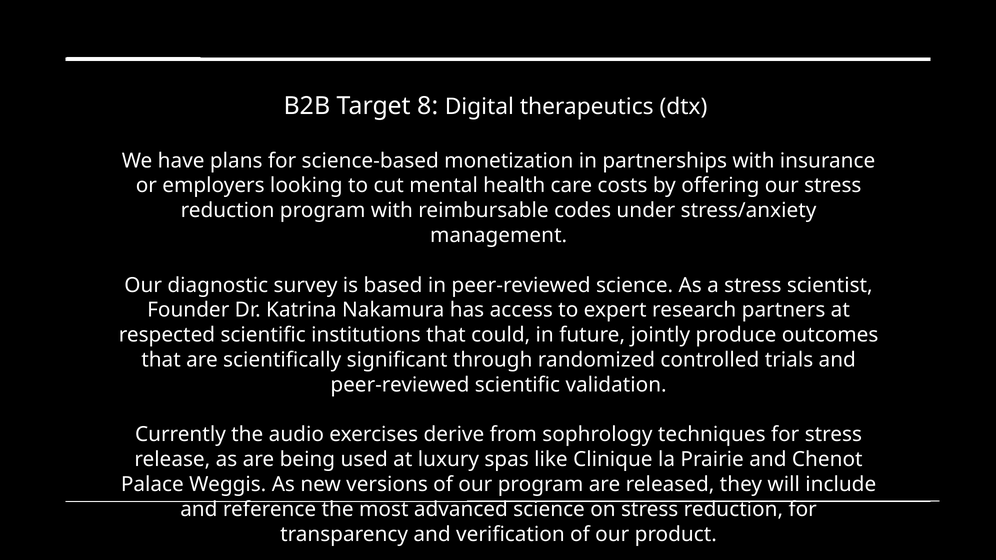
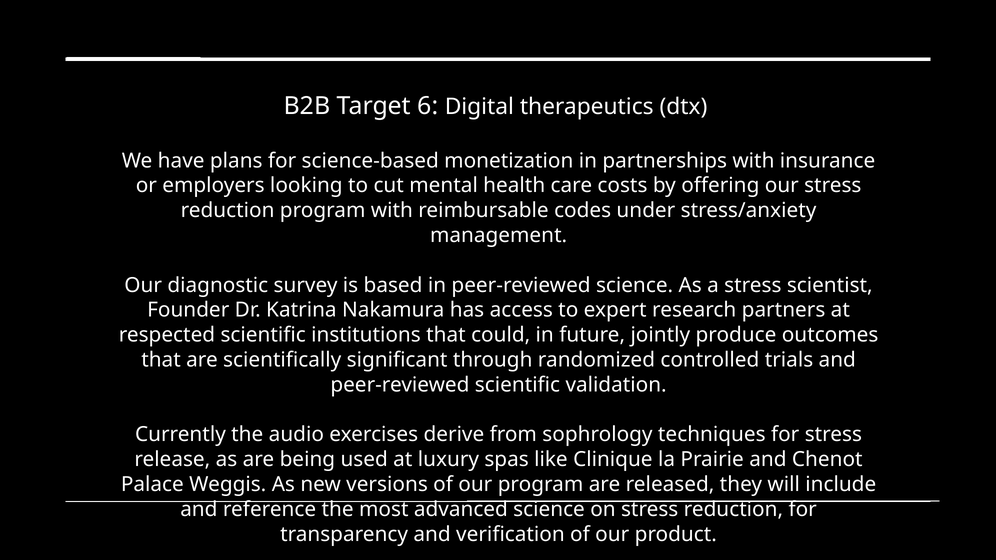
8: 8 -> 6 (428, 106)
